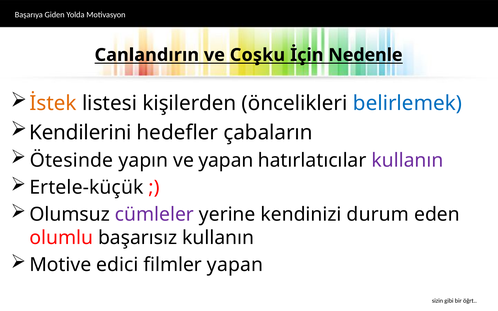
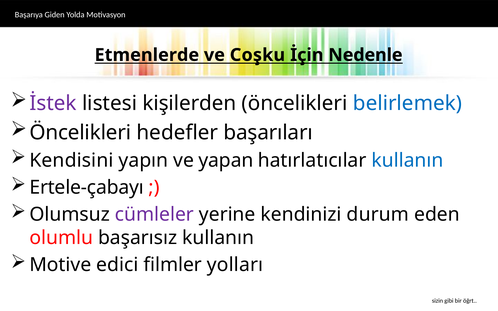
Canlandırın: Canlandırın -> Etmenlerde (147, 55)
İstek colour: orange -> purple (53, 104)
Kendilerini: Kendilerini -> Öncelikleri (80, 133)
çabaların: çabaların -> başarıları (268, 133)
Ötesinde: Ötesinde -> Kendisini (71, 160)
kullanın colour: purple -> blue (408, 160)
Ertele-küçük: Ertele-küçük -> Ertele-çabayı (87, 188)
filmler yapan: yapan -> yolları (235, 265)
